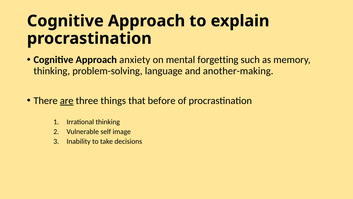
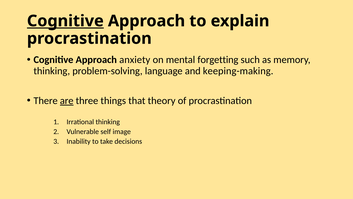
Cognitive underline: none -> present (65, 21)
another-making: another-making -> keeping-making (238, 71)
before: before -> theory (162, 100)
